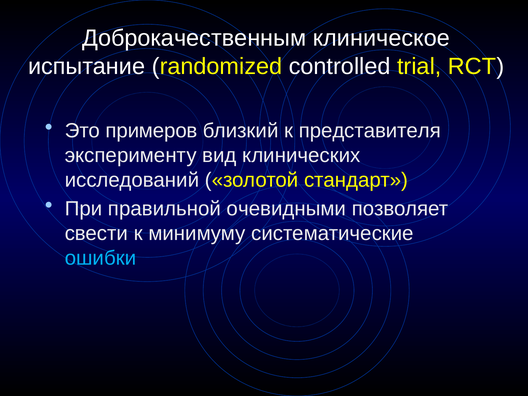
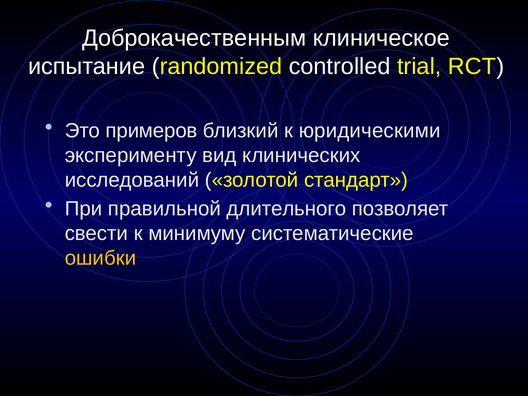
представителя: представителя -> юридическими (370, 131)
очевидными: очевидными -> длительного (286, 209)
ошибки colour: light blue -> yellow (100, 258)
